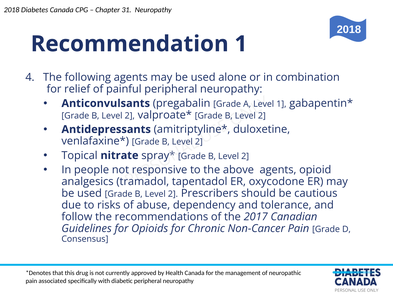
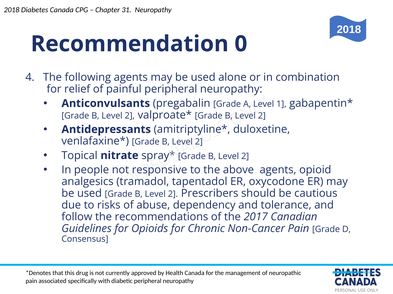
Recommendation 1: 1 -> 0 (241, 44)
